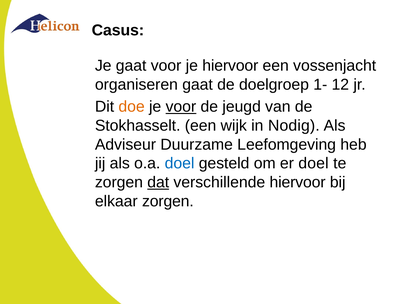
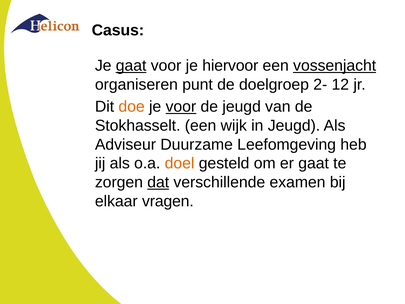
gaat underline: none -> present (131, 66)
vossenjacht underline: none -> present (335, 66)
organiseren gaat: gaat -> punt (198, 84)
1-: 1- -> 2- (320, 84)
in Nodig: Nodig -> Jeugd (294, 125)
doel colour: blue -> orange (180, 163)
er doel: doel -> gaat (314, 163)
verschillende hiervoor: hiervoor -> examen (298, 182)
elkaar zorgen: zorgen -> vragen (168, 201)
